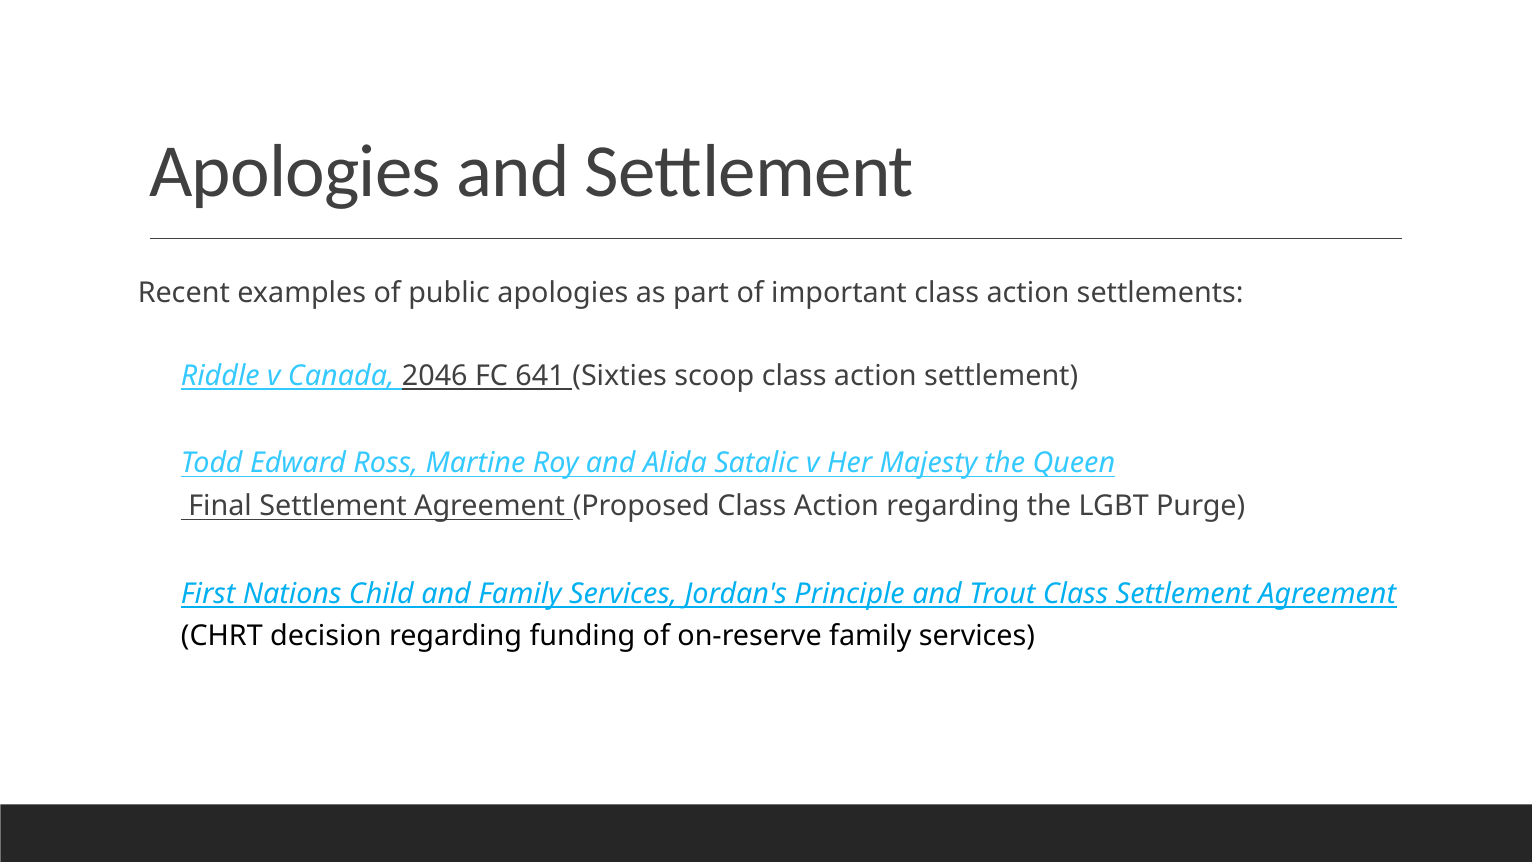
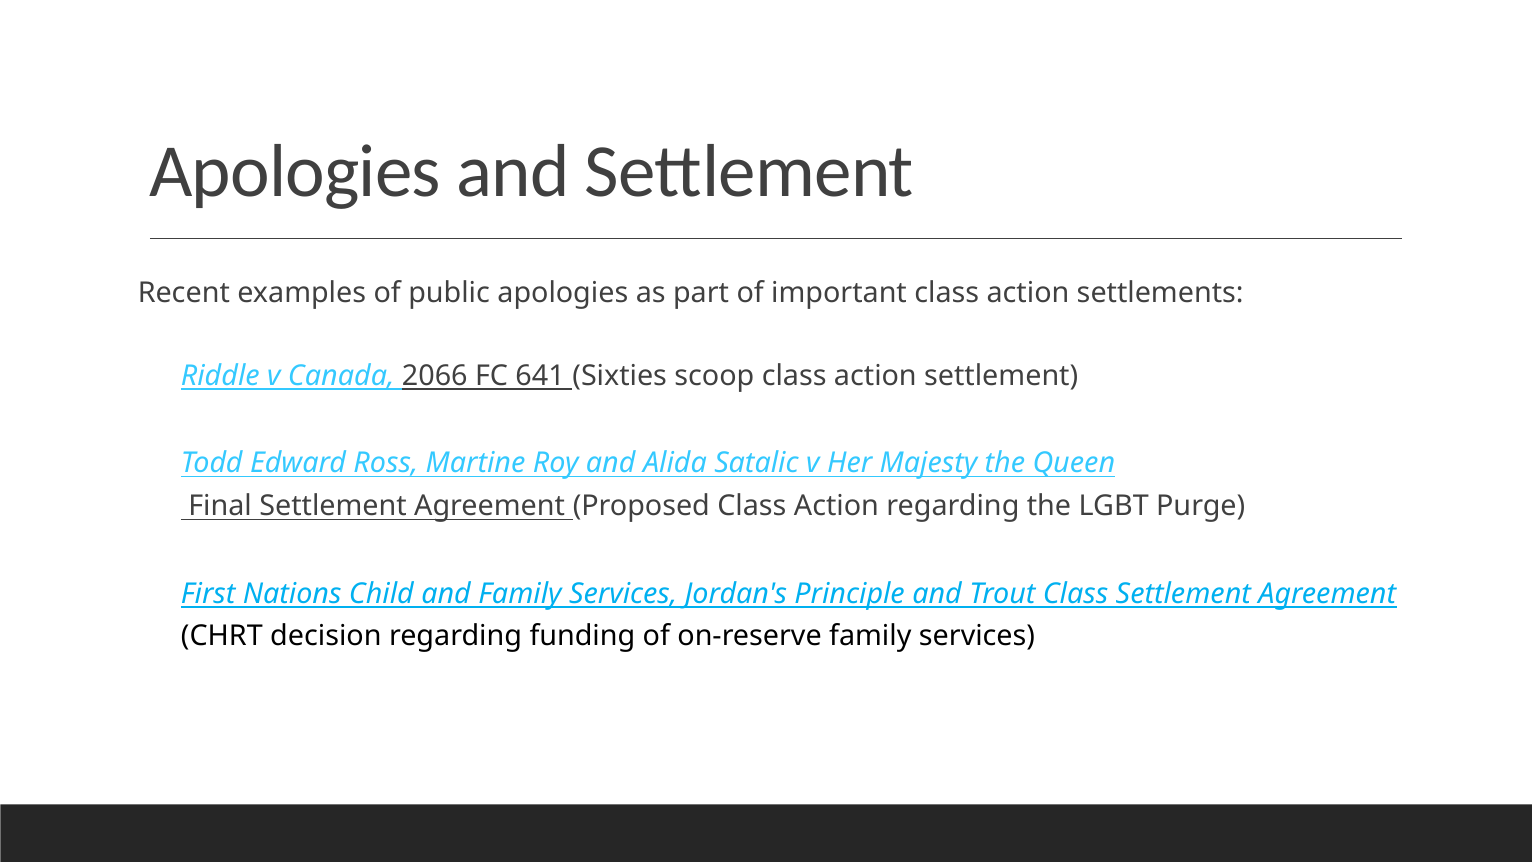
2046: 2046 -> 2066 (435, 376)
